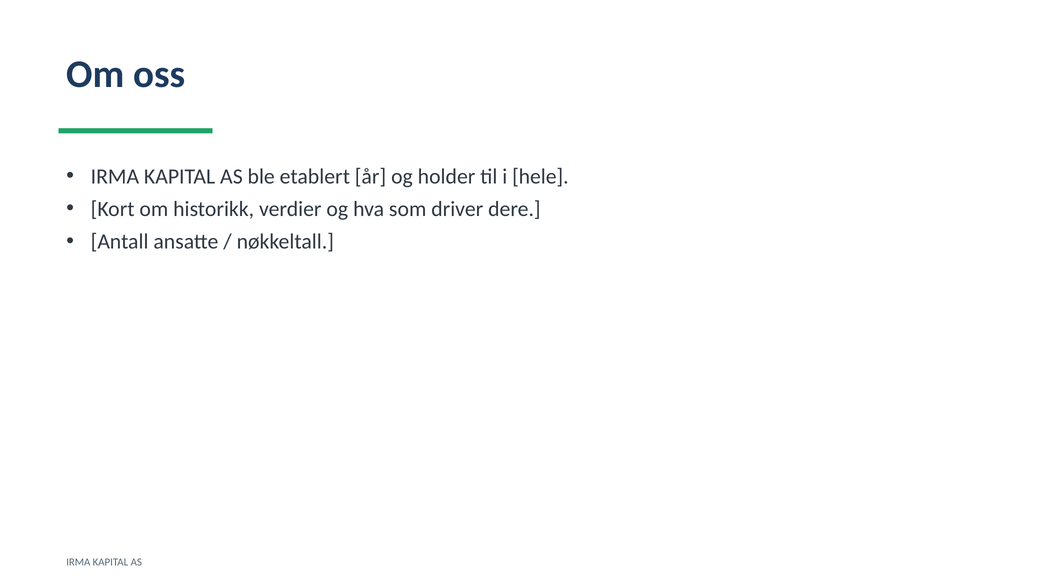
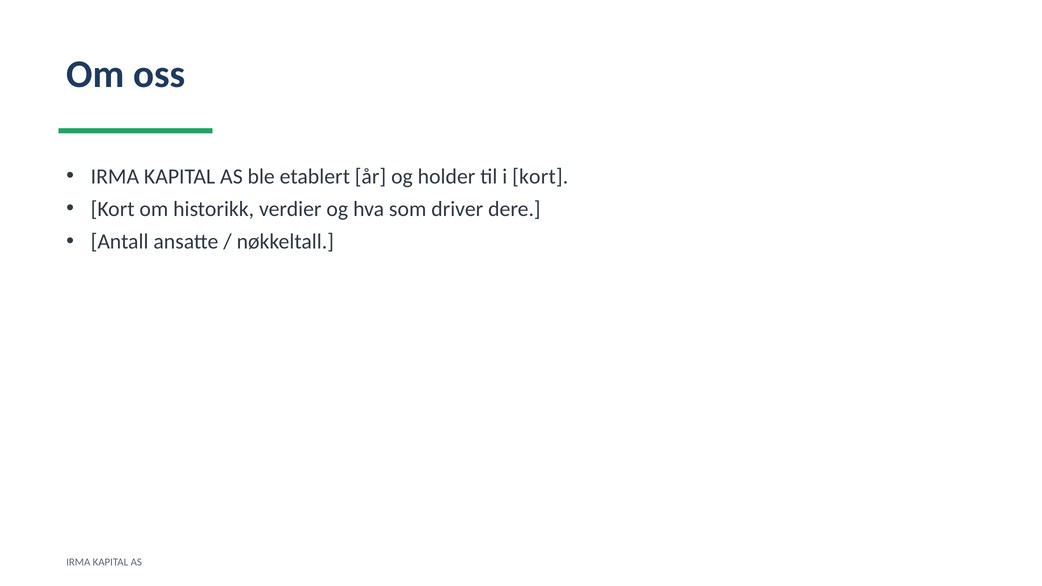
i hele: hele -> kort (540, 176)
